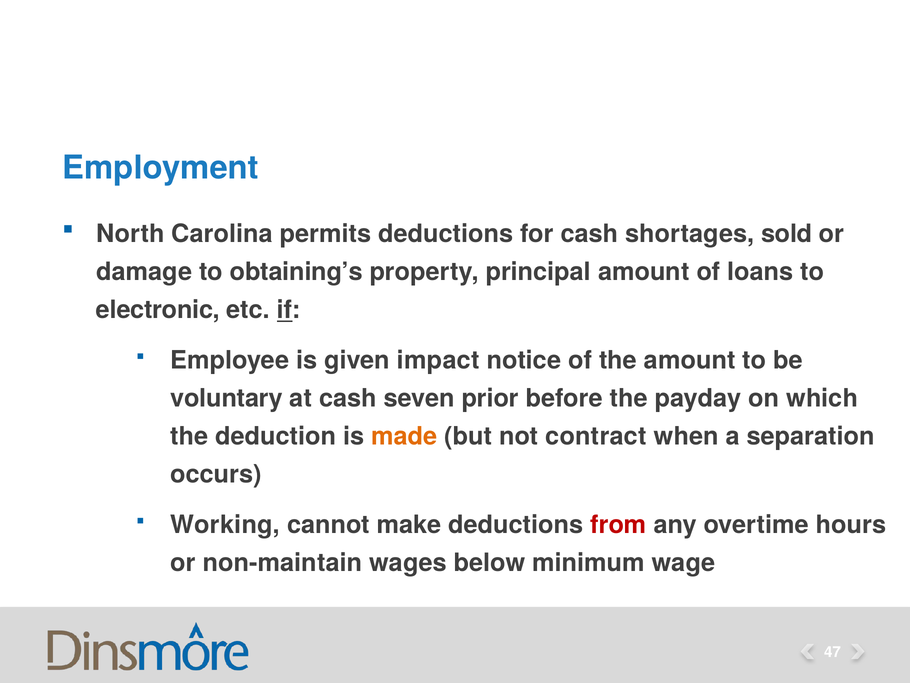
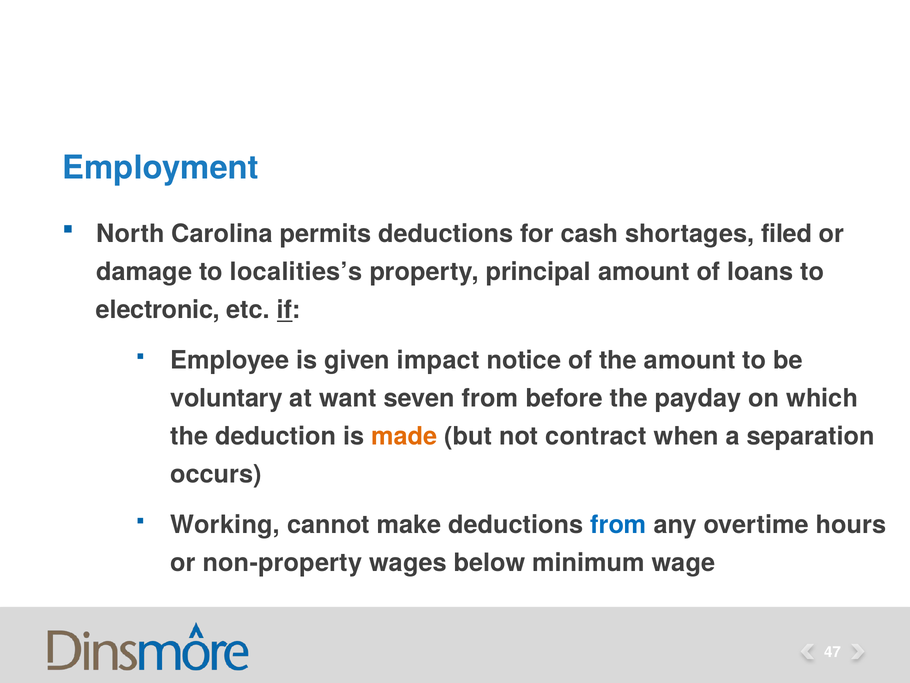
sold: sold -> filed (787, 234)
obtaining’s: obtaining’s -> localities’s (296, 272)
at cash: cash -> want (348, 398)
seven prior: prior -> from (490, 398)
from colour: red -> blue (618, 524)
non-maintain: non-maintain -> non-property (282, 562)
